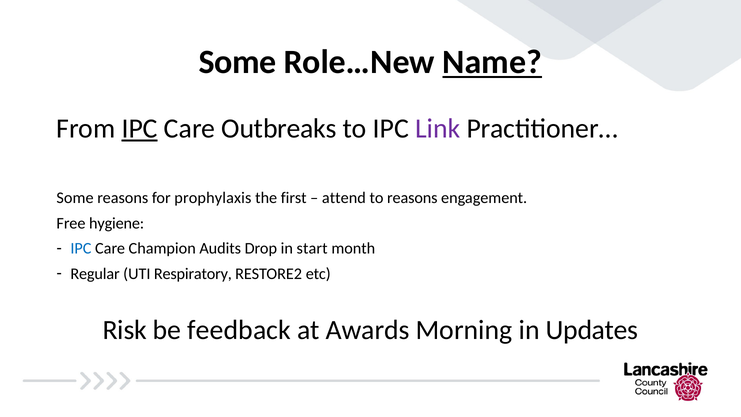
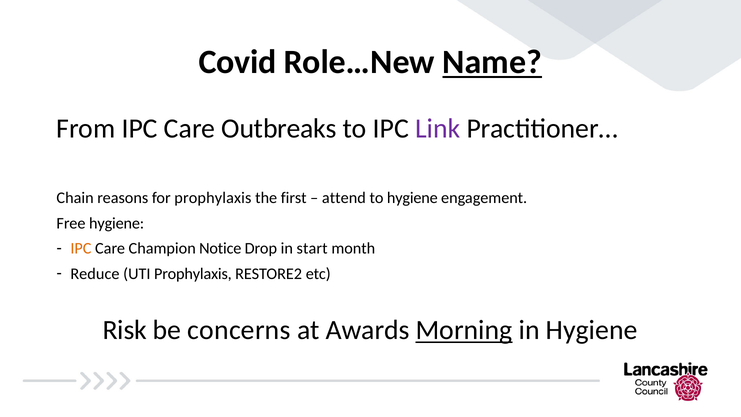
Some: Some -> Covid (237, 62)
IPC underline: present -> none (140, 129)
Some: Some -> Chain (75, 198)
to reasons: reasons -> hygiene (412, 198)
IPC colour: blue -> orange (81, 248)
Audits: Audits -> Notice (220, 248)
Regular: Regular -> Reduce (95, 274)
UTI Respiratory: Respiratory -> Prophylaxis (193, 274)
feedback: feedback -> concerns (239, 330)
Morning underline: none -> present (464, 330)
in Updates: Updates -> Hygiene (592, 330)
